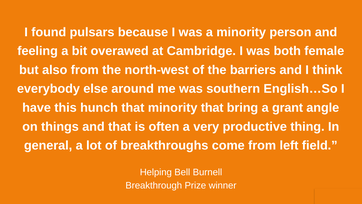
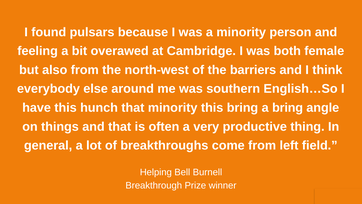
minority that: that -> this (212, 108)
a grant: grant -> bring (288, 108)
